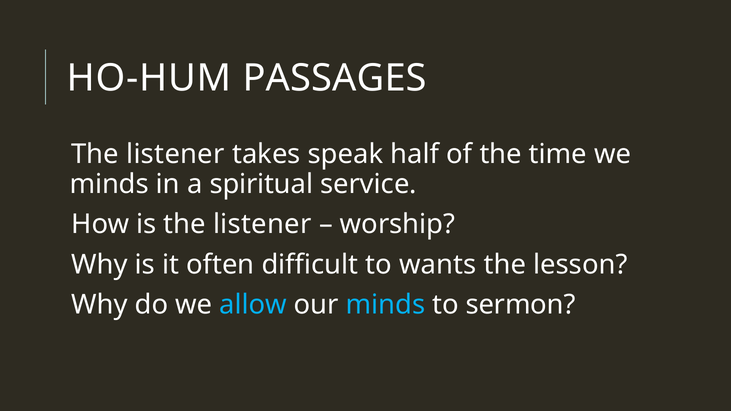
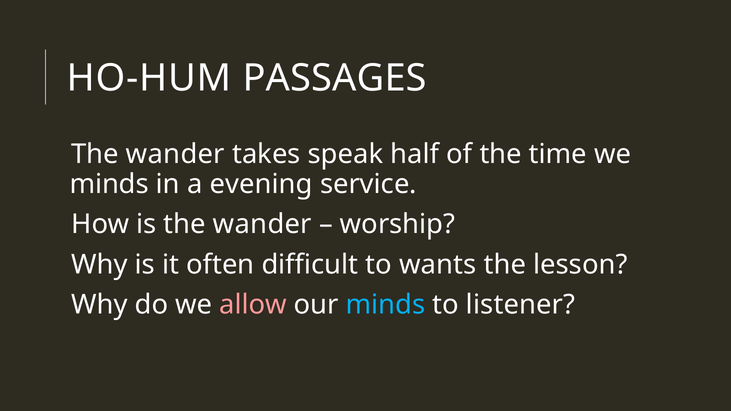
listener: listener -> wander (175, 154)
spiritual: spiritual -> evening (261, 184)
is the listener: listener -> wander (262, 224)
allow colour: light blue -> pink (253, 305)
sermon: sermon -> listener (520, 305)
